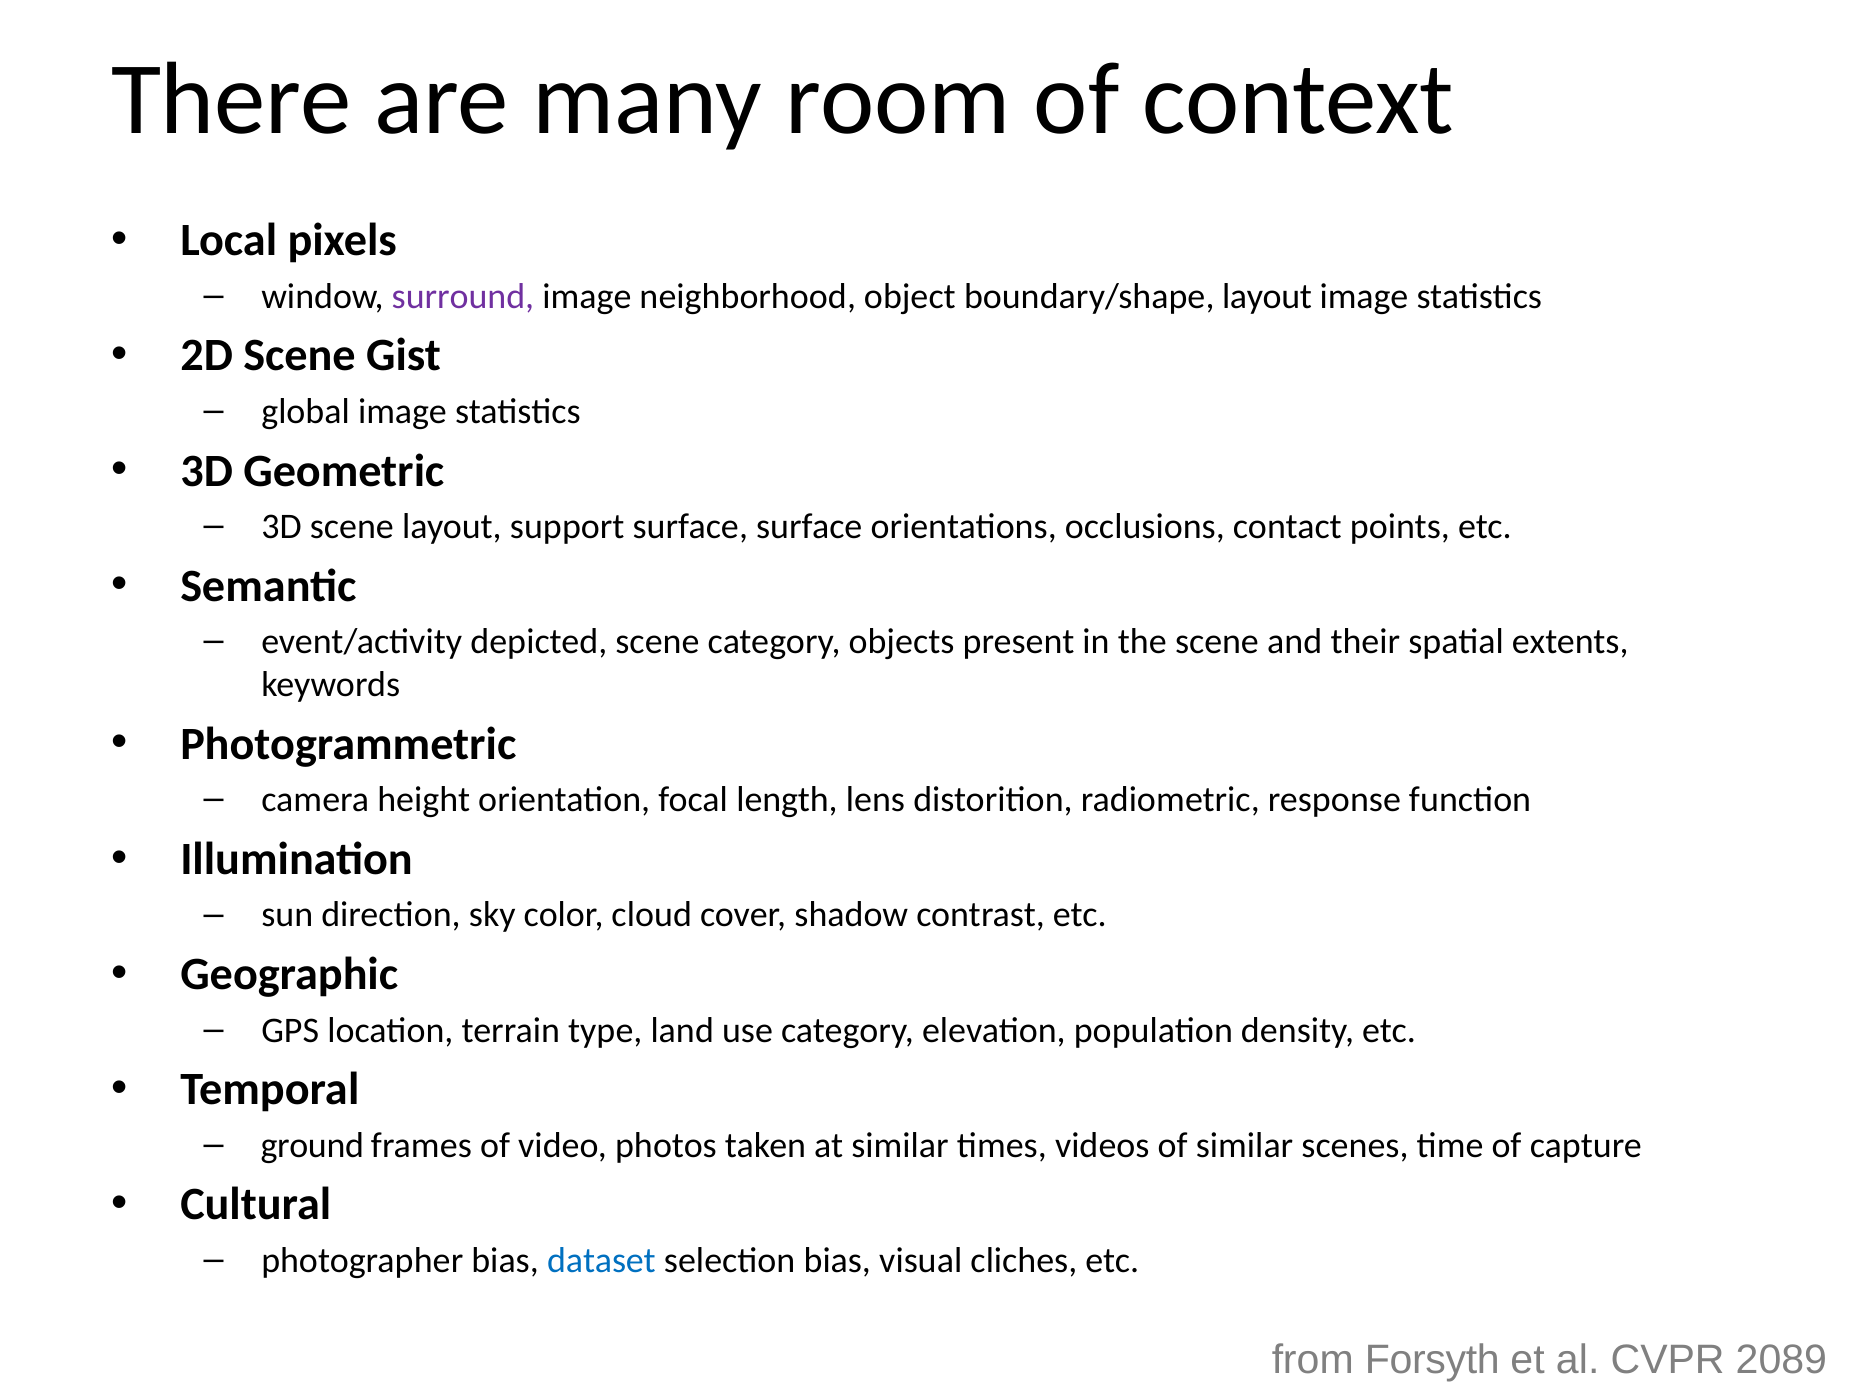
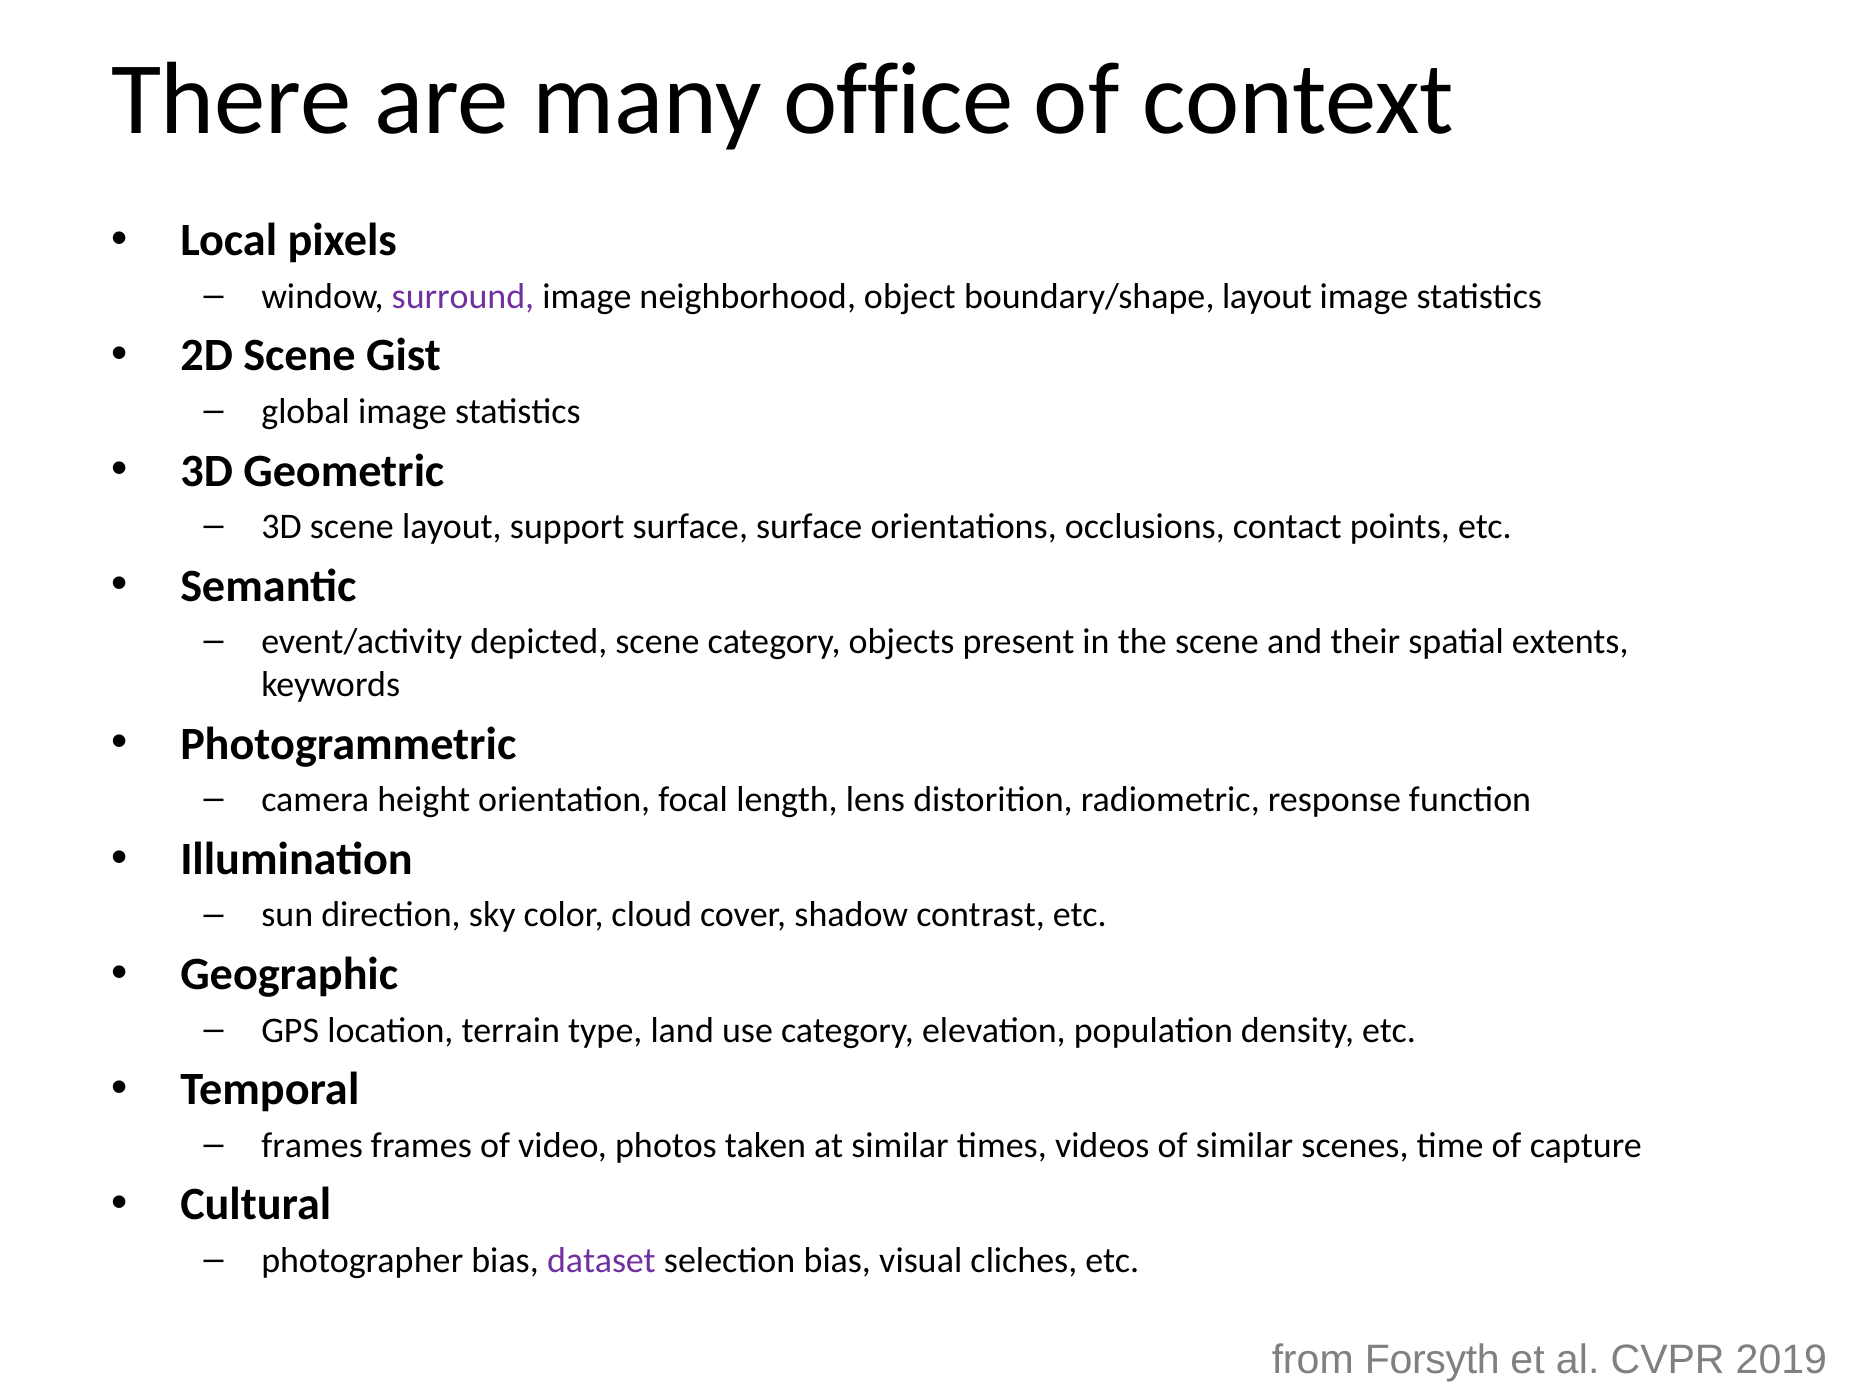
room: room -> office (898, 100)
ground: ground -> frames (312, 1146)
dataset colour: blue -> purple (601, 1261)
2089: 2089 -> 2019 (1781, 1361)
